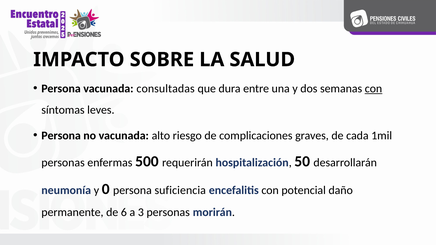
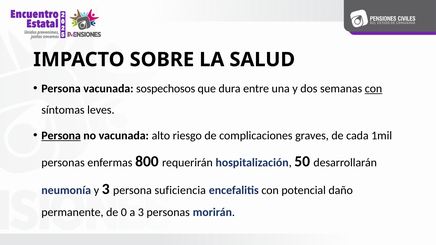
consultadas: consultadas -> sospechosos (166, 89)
Persona underline: none -> present (61, 136)
500: 500 -> 800 (147, 162)
y 0: 0 -> 3 (106, 189)
6: 6 -> 0 (124, 213)
